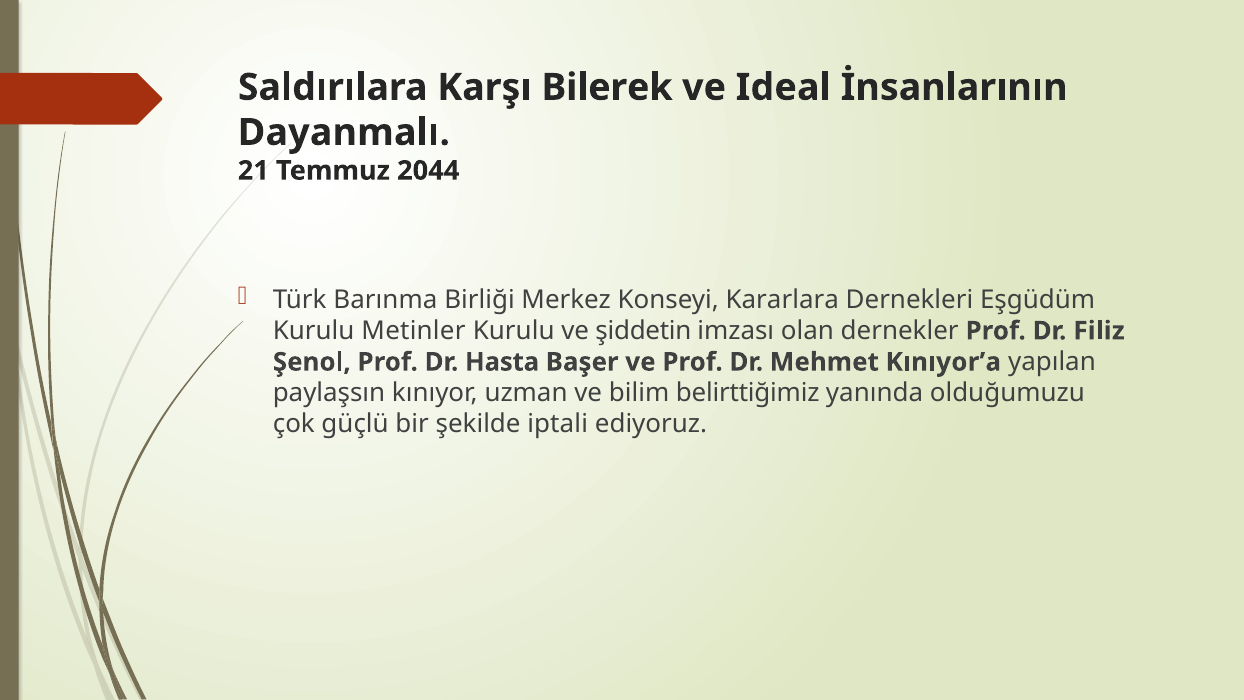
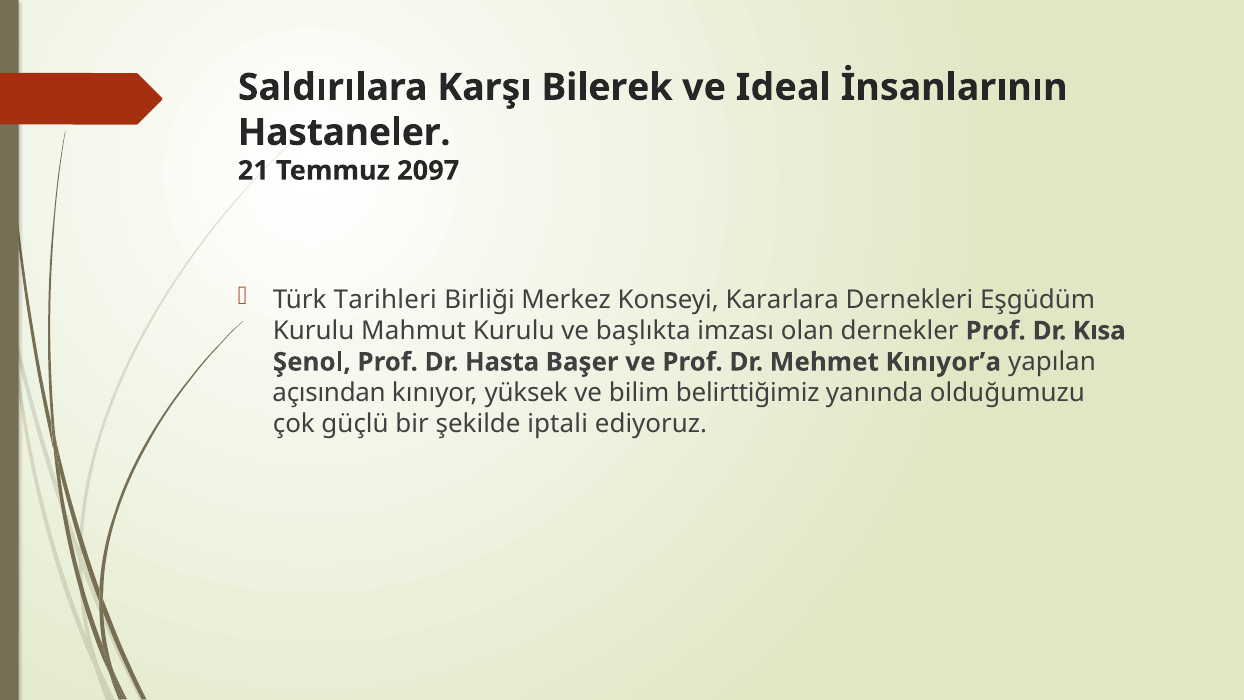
Dayanmalı: Dayanmalı -> Hastaneler (344, 132)
2044: 2044 -> 2097 (428, 171)
Barınma: Barınma -> Tarihleri (385, 300)
Metinler: Metinler -> Mahmut (414, 331)
şiddetin: şiddetin -> başlıkta (643, 331)
Filiz: Filiz -> Kısa (1099, 331)
paylaşsın: paylaşsın -> açısından (329, 393)
uzman: uzman -> yüksek (526, 393)
